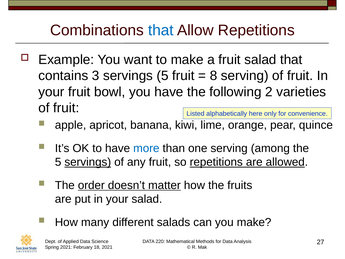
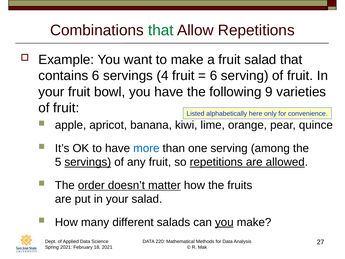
that colour: blue -> green (161, 30)
contains 3: 3 -> 6 (96, 76)
servings 5: 5 -> 4 (163, 76)
8: 8 -> 6 (214, 76)
2: 2 -> 9 (269, 92)
you underline: none -> present (224, 222)
